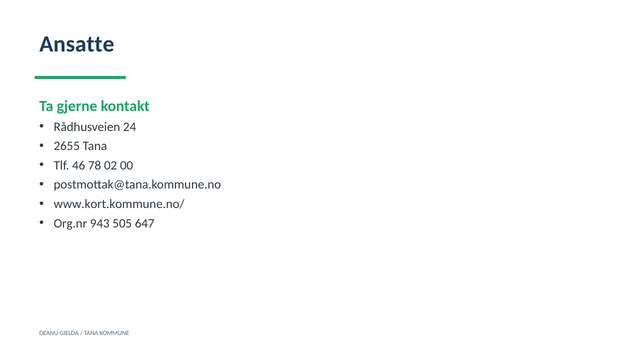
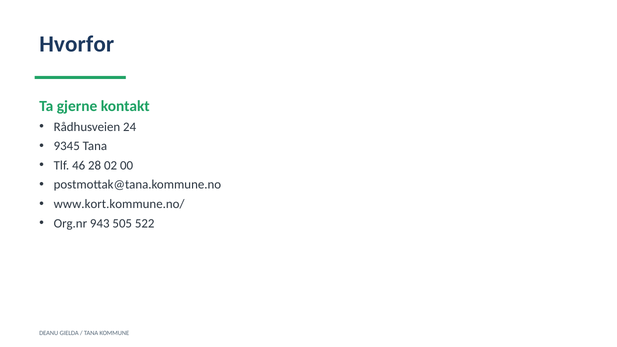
Ansatte: Ansatte -> Hvorfor (77, 44)
2655: 2655 -> 9345 (67, 146)
78: 78 -> 28 (95, 165)
647: 647 -> 522 (145, 223)
